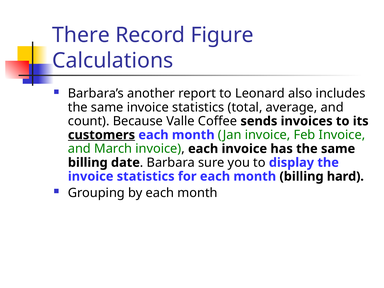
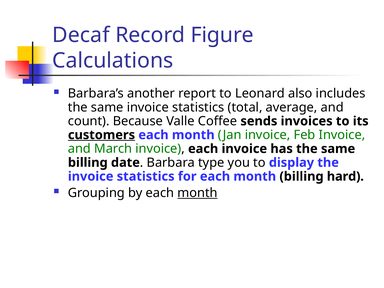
There: There -> Decaf (81, 35)
sure: sure -> type (211, 163)
month underline: none -> present (197, 193)
